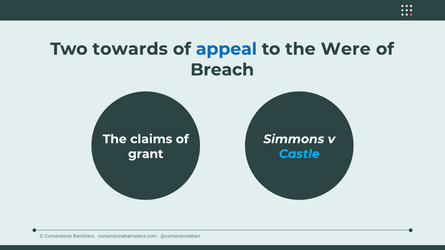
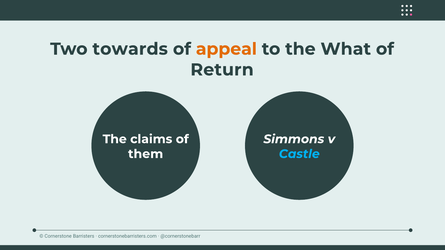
appeal colour: blue -> orange (226, 49)
Were: Were -> What (346, 49)
Breach: Breach -> Return (222, 70)
grant: grant -> them (146, 154)
